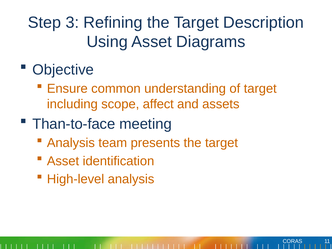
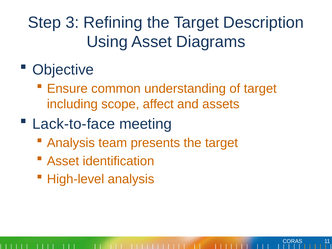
Than-to-face: Than-to-face -> Lack-to-face (74, 124)
